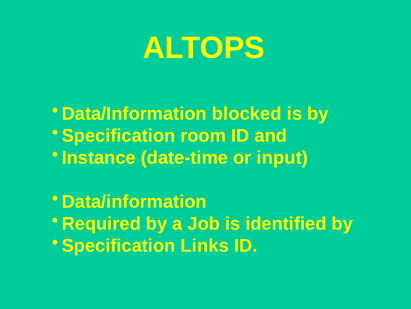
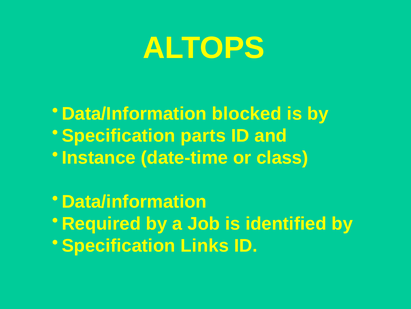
room: room -> parts (203, 136)
input: input -> class (282, 157)
